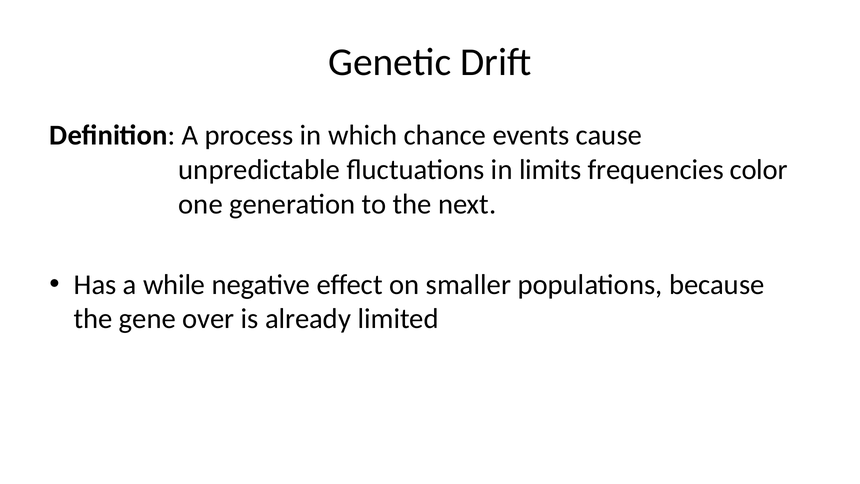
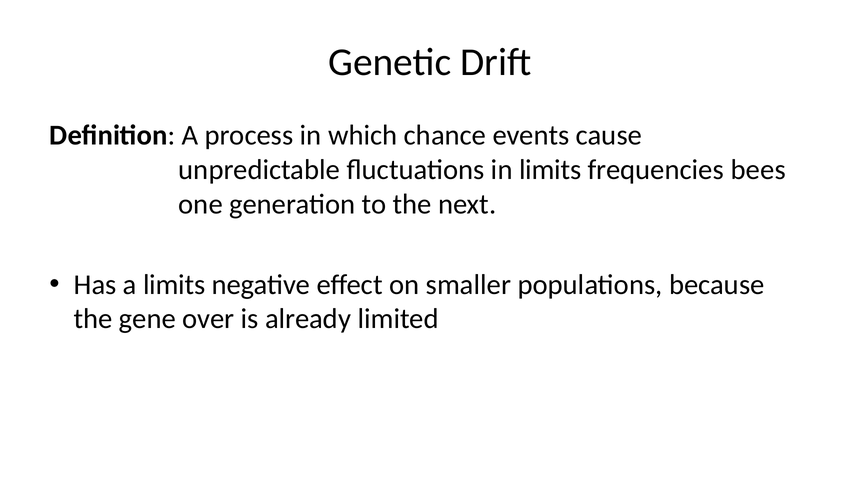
color: color -> bees (758, 170)
a while: while -> limits (174, 284)
